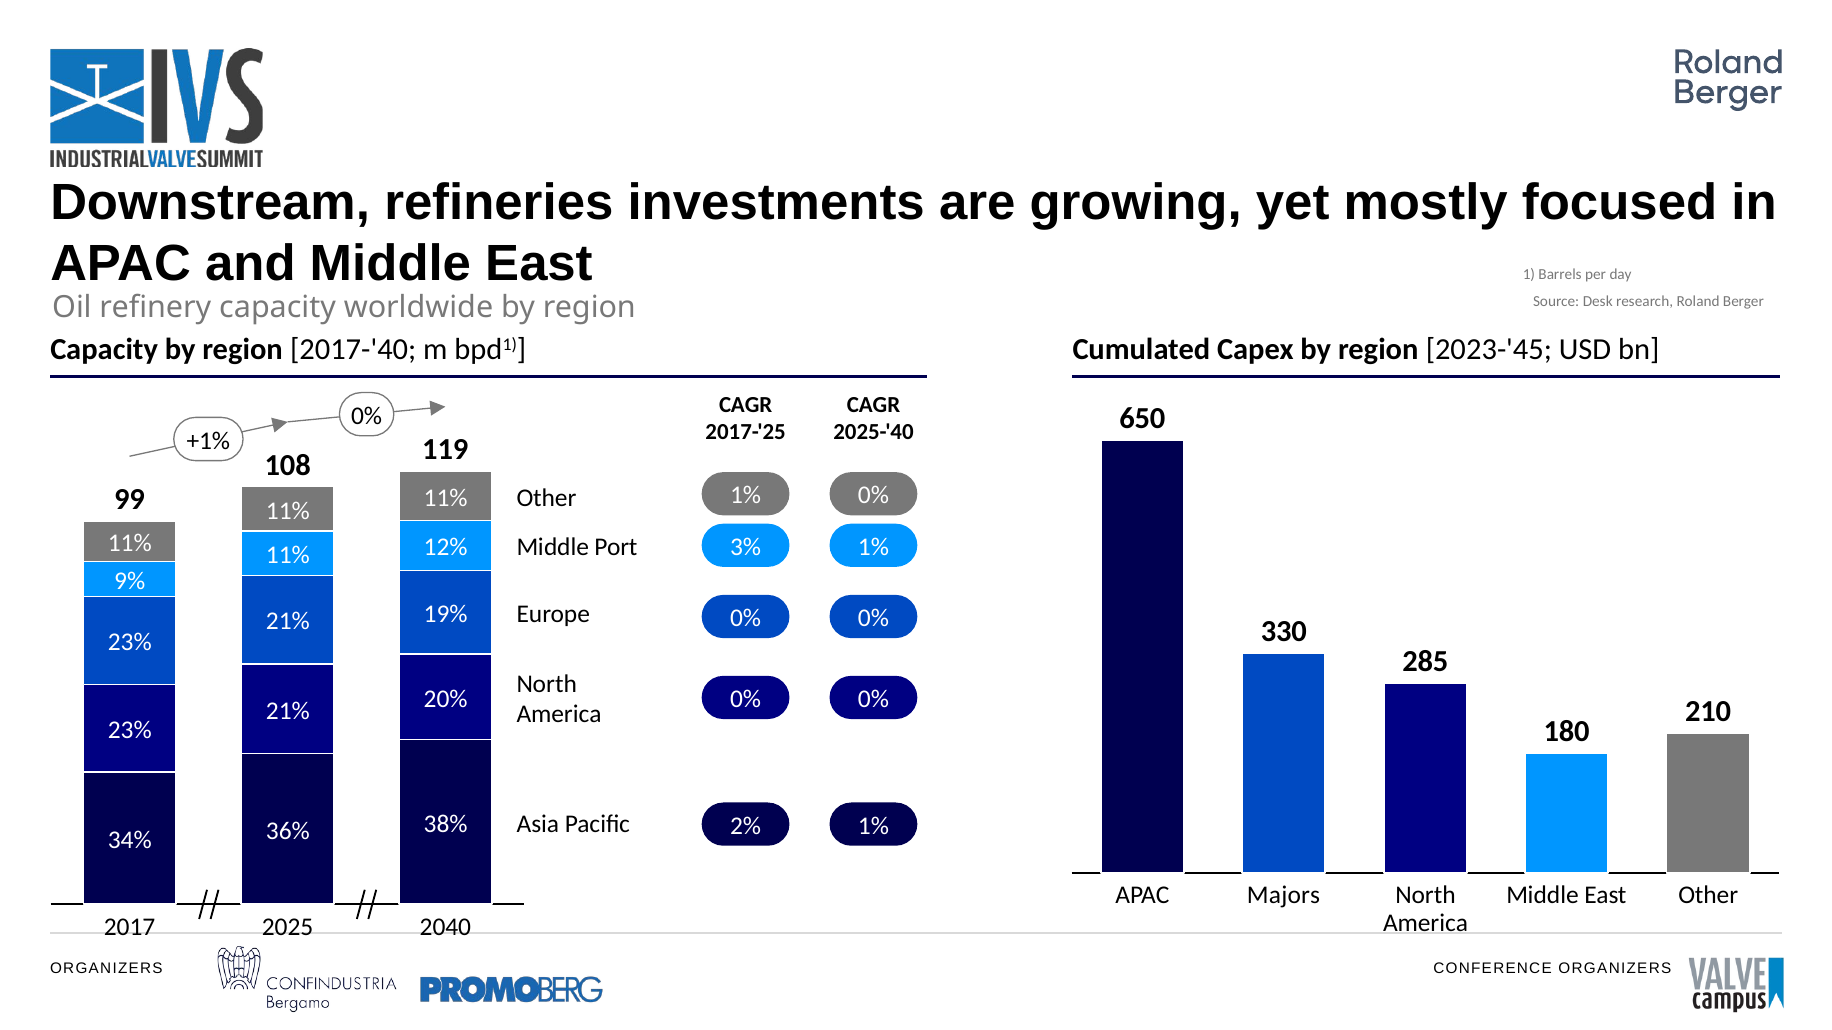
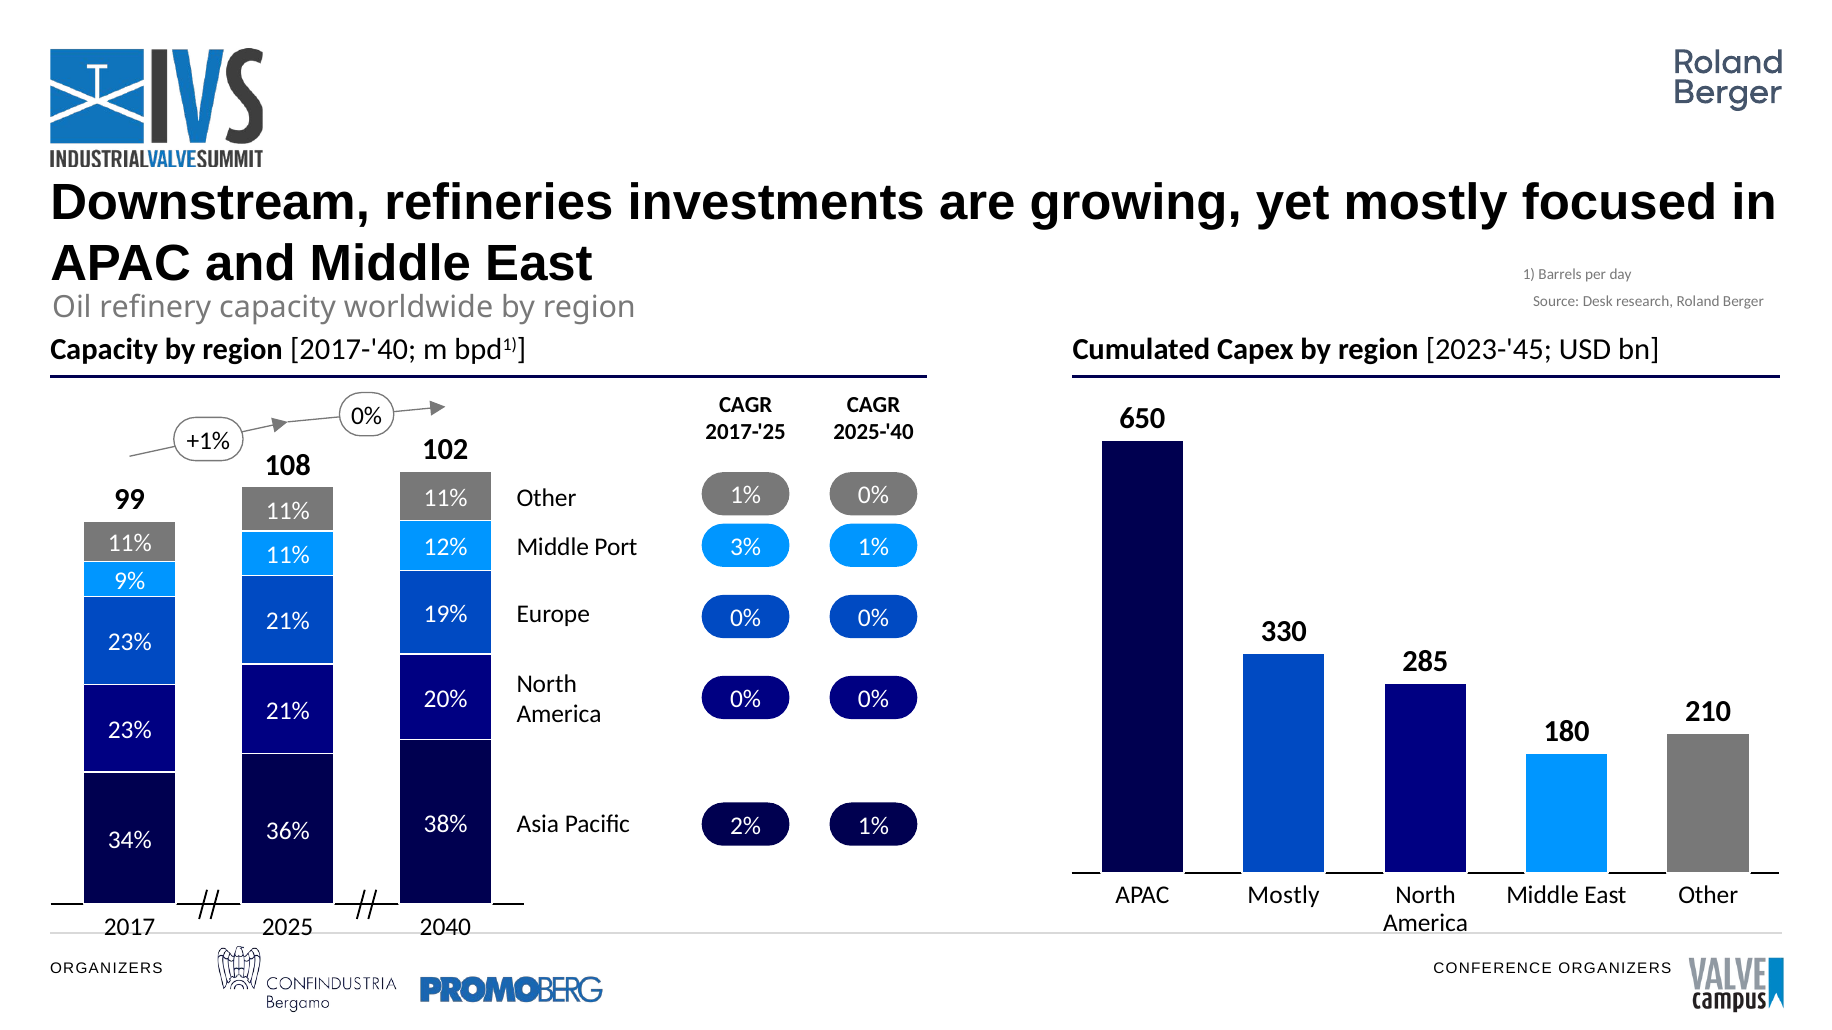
119: 119 -> 102 (445, 450)
APAC Majors: Majors -> Mostly (1284, 896)
